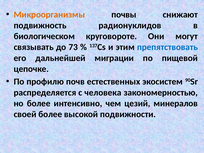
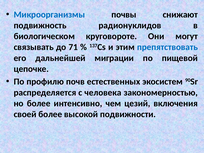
Микроорганизмы colour: orange -> blue (49, 15)
73: 73 -> 71 (73, 47)
минералов: минералов -> включения (176, 103)
